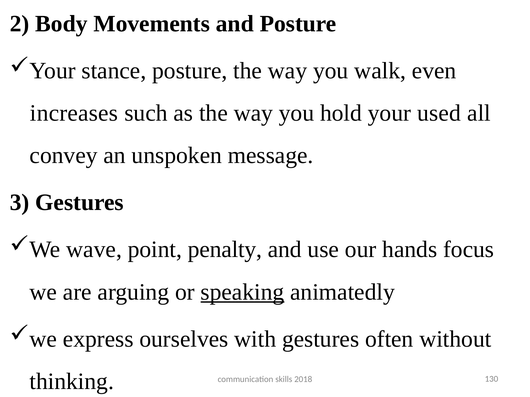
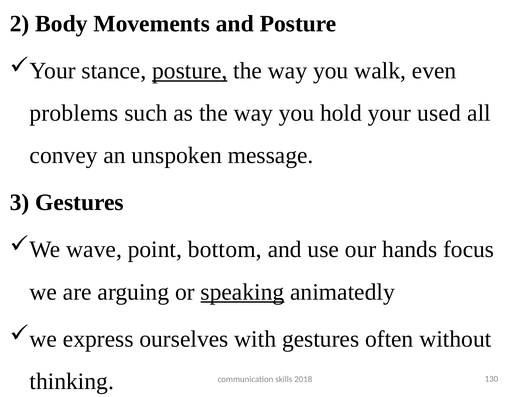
posture underline: none -> present (190, 71)
increases: increases -> problems (74, 113)
penalty: penalty -> bottom (225, 250)
